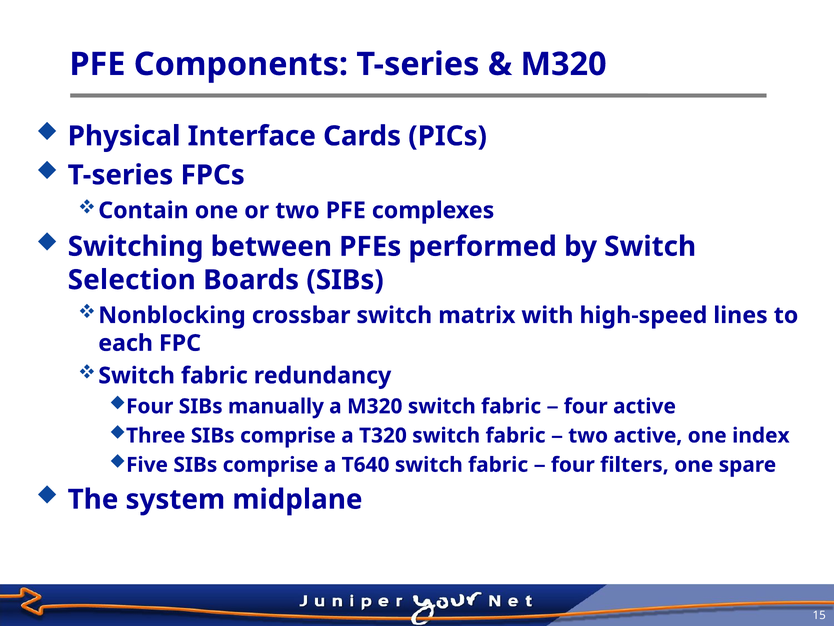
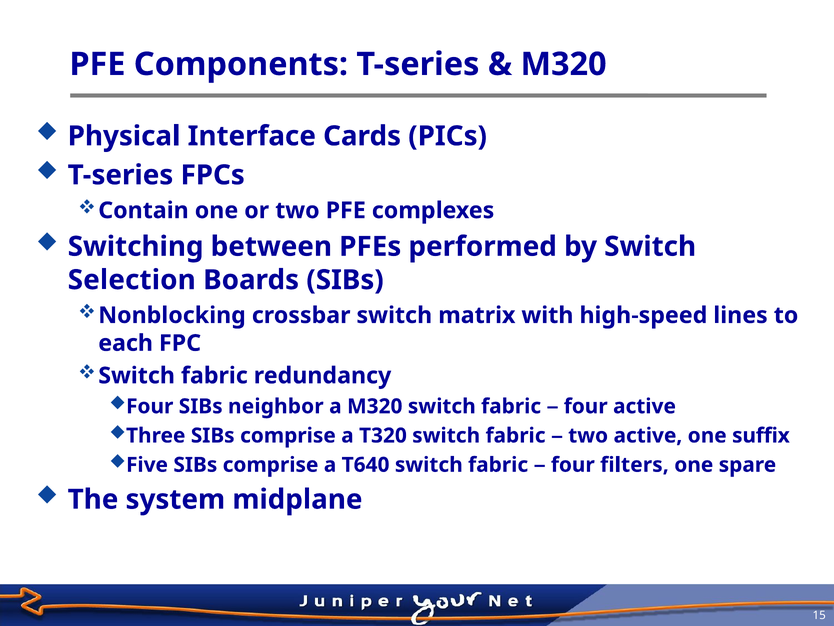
manually: manually -> neighbor (276, 406)
index: index -> suffix (761, 435)
